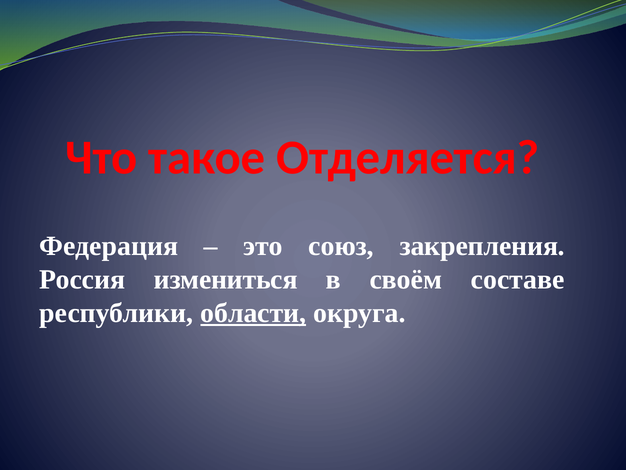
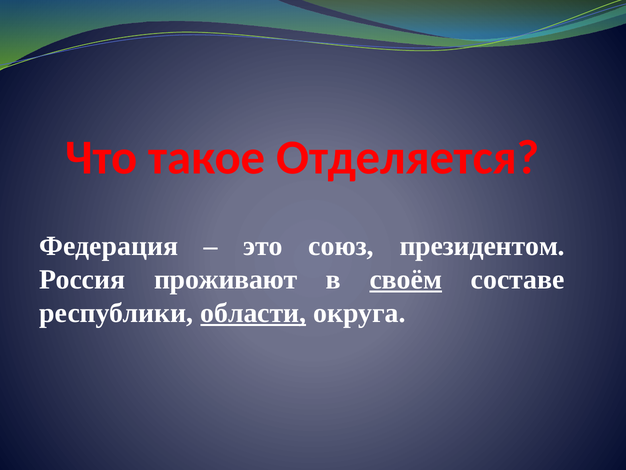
закрепления: закрепления -> президентом (482, 246)
измениться: измениться -> проживают (226, 279)
своём underline: none -> present (406, 279)
